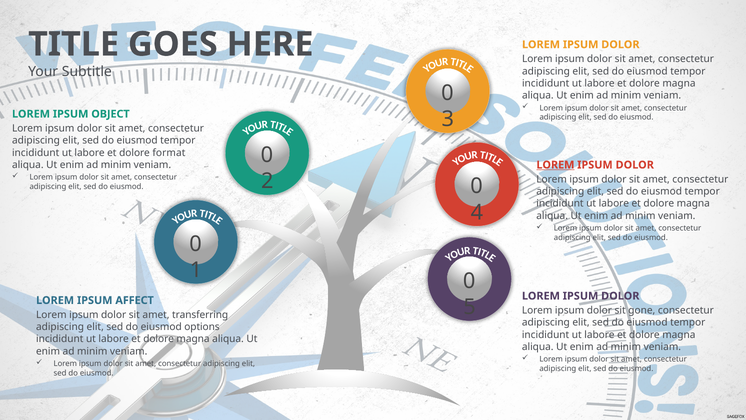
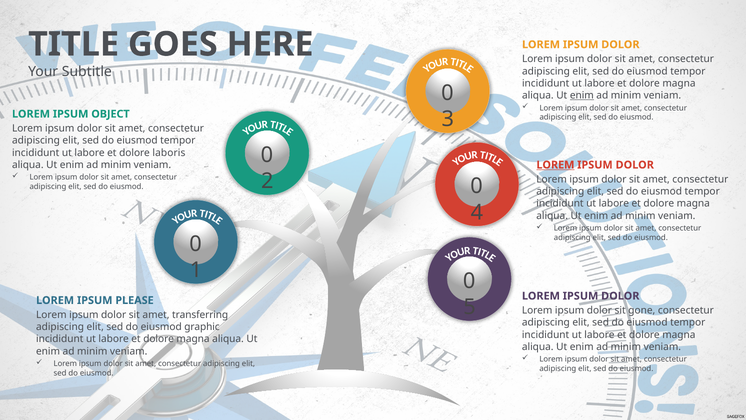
enim underline: none -> present (582, 95)
format: format -> laboris (169, 153)
AFFECT: AFFECT -> PLEASE (135, 300)
options: options -> graphic (202, 327)
